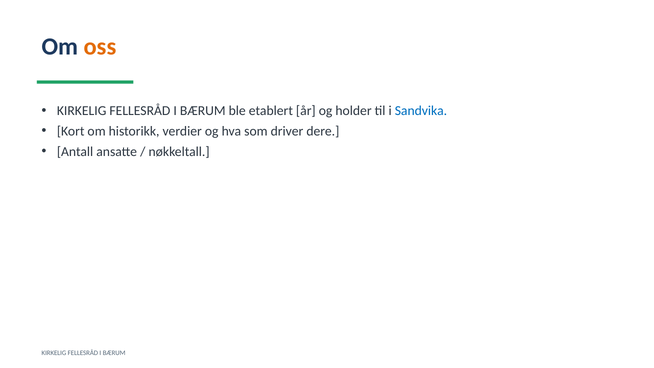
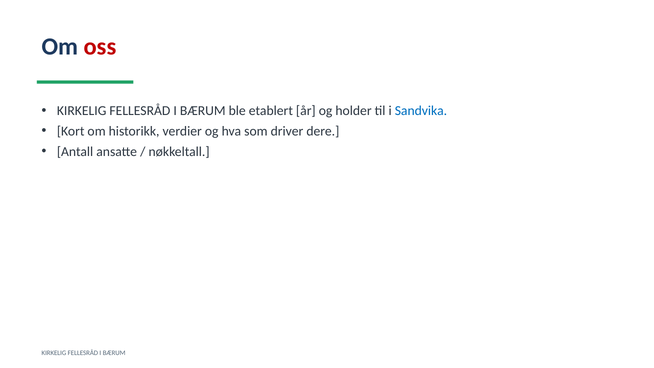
oss colour: orange -> red (100, 47)
